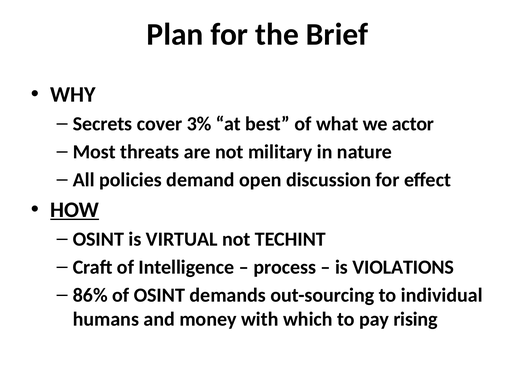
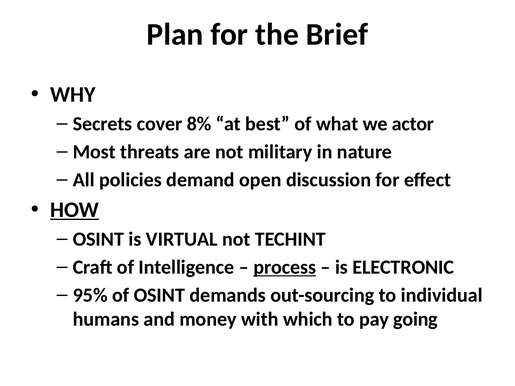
3%: 3% -> 8% (199, 124)
process underline: none -> present (285, 267)
VIOLATIONS: VIOLATIONS -> ELECTRONIC (403, 267)
86%: 86% -> 95% (90, 295)
rising: rising -> going (415, 319)
